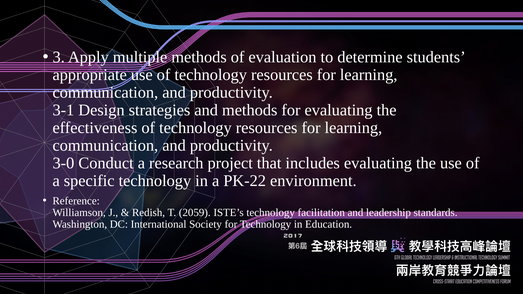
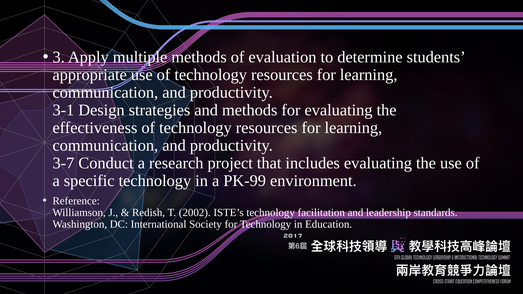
3-0: 3-0 -> 3-7 (63, 163)
PK-22: PK-22 -> PK-99 (245, 181)
2059: 2059 -> 2002 (195, 213)
